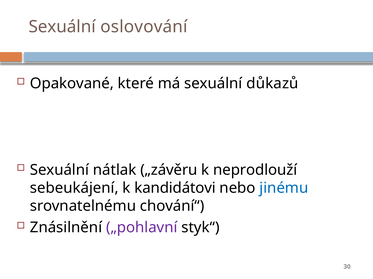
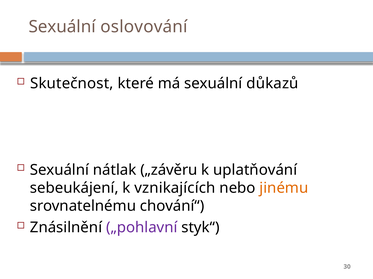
Opakované: Opakované -> Skutečnost (72, 84)
neprodlouží: neprodlouží -> uplatňování (255, 170)
kandidátovi: kandidátovi -> vznikajících (175, 188)
jinému colour: blue -> orange (284, 188)
